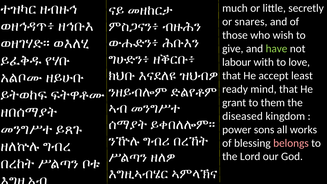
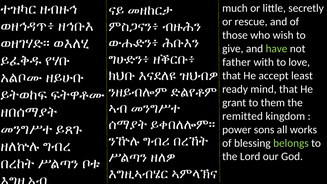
snares: snares -> rescue (251, 22)
labour: labour -> father (237, 62)
diseased: diseased -> remitted (243, 116)
belongs colour: pink -> light green (291, 143)
